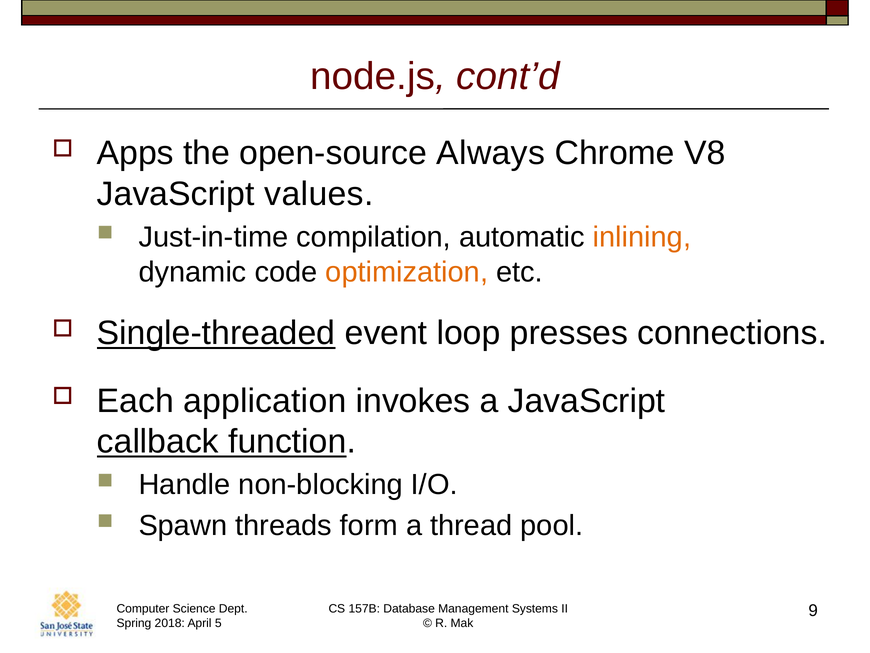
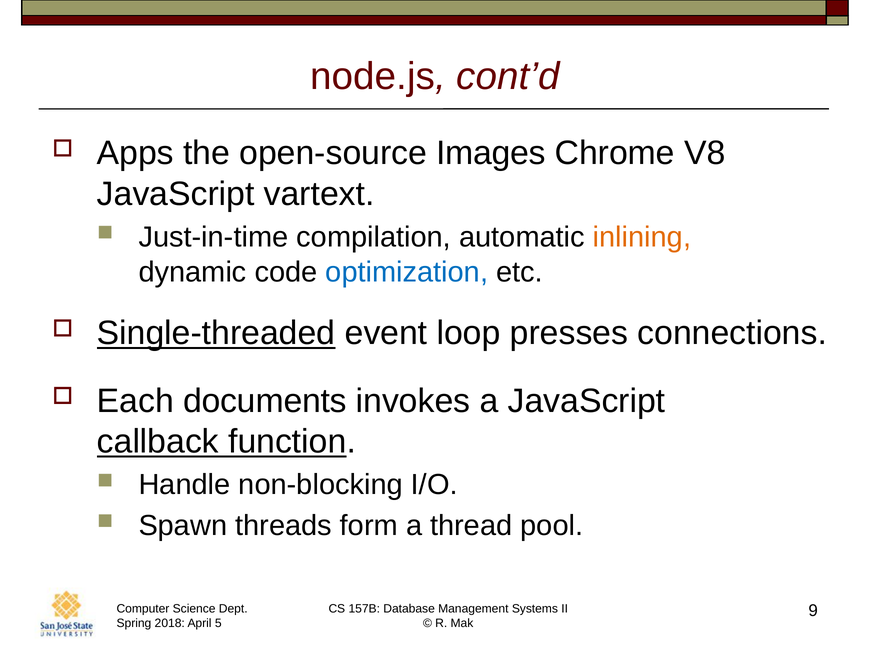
Always: Always -> Images (491, 153)
values: values -> vartext (319, 194)
optimization colour: orange -> blue (407, 272)
application: application -> documents (265, 401)
